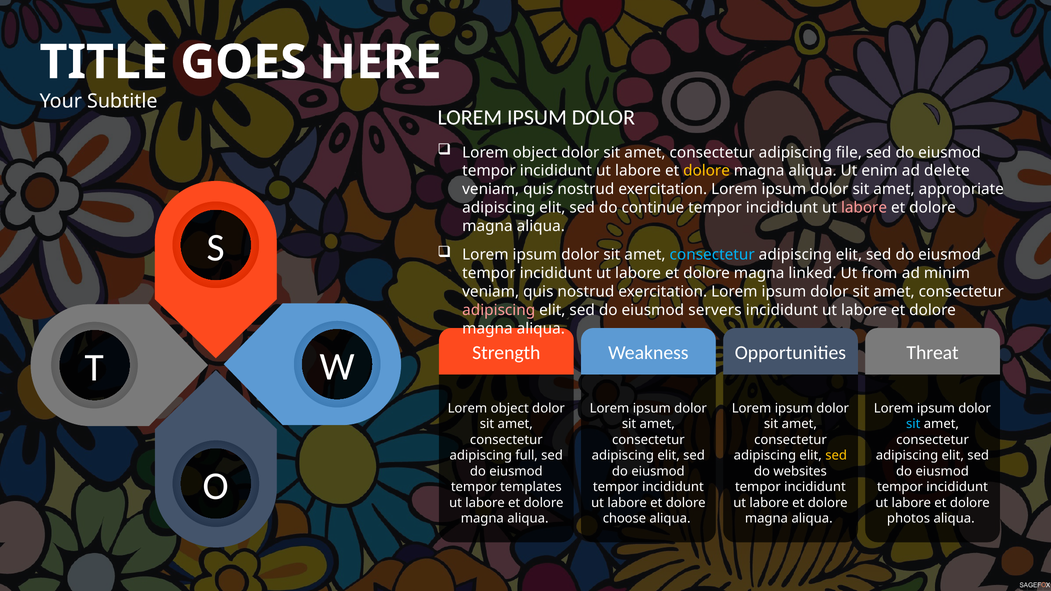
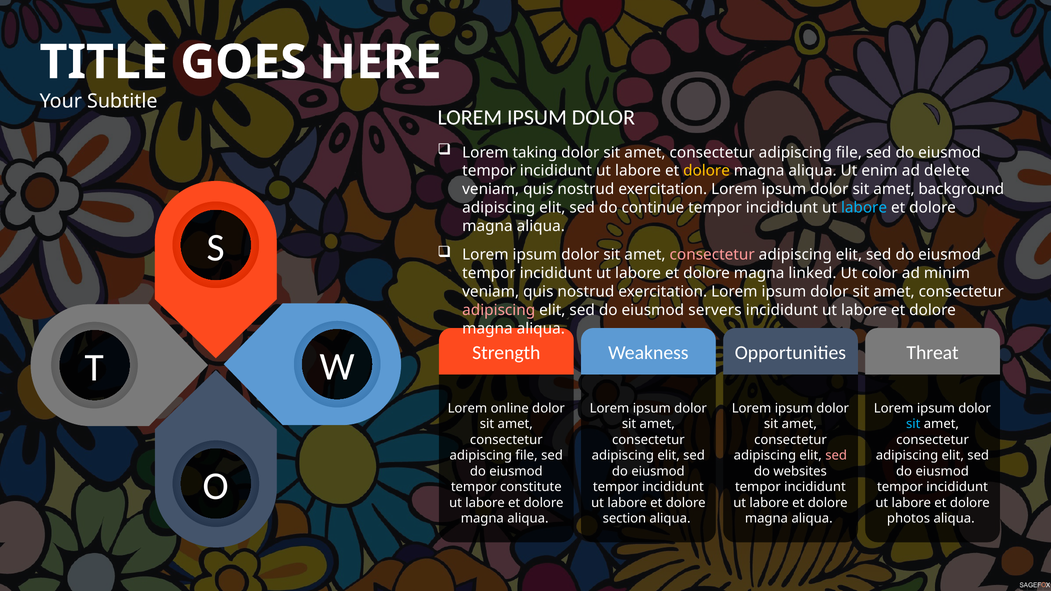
object: object -> taking (535, 152)
appropriate: appropriate -> background (961, 189)
labore colour: pink -> light blue (864, 208)
consectetur colour: light blue -> pink (712, 255)
from: from -> color (880, 273)
object: object -> online (510, 408)
full: full -> file (527, 456)
sed colour: yellow -> pink (836, 456)
templates: templates -> constitute (531, 487)
choose: choose -> section (624, 519)
